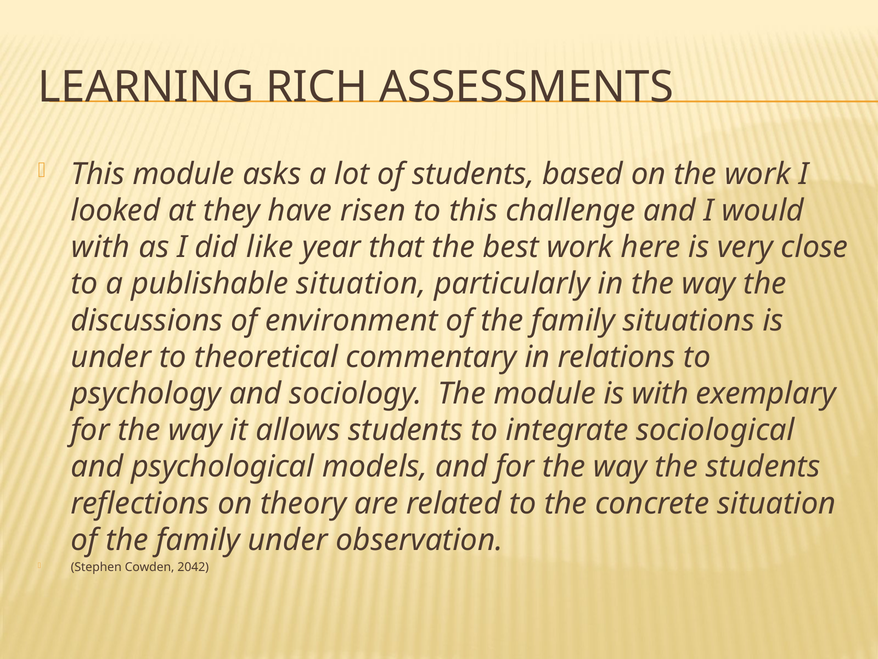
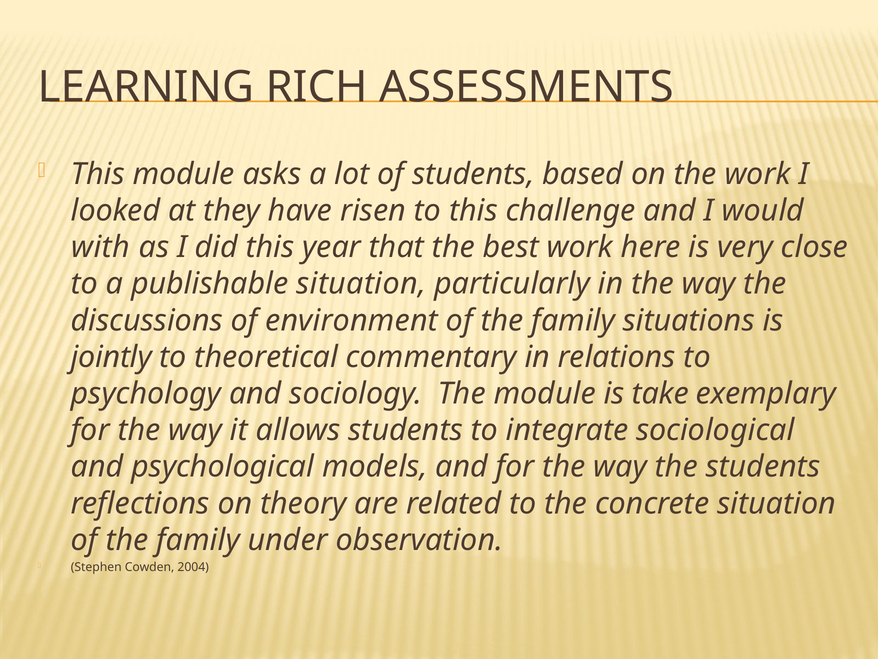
did like: like -> this (270, 247)
under: under -> jointly (111, 357)
is with: with -> take (660, 393)
2042: 2042 -> 2004 (193, 567)
